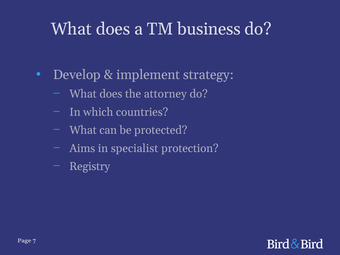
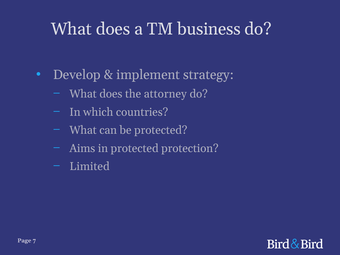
in specialist: specialist -> protected (135, 148)
Registry: Registry -> Limited (90, 166)
